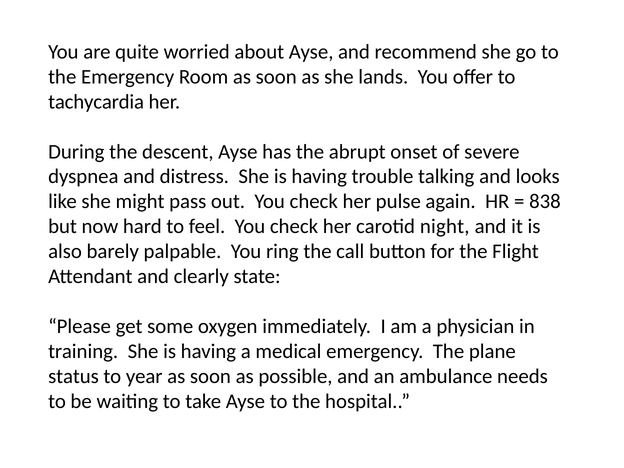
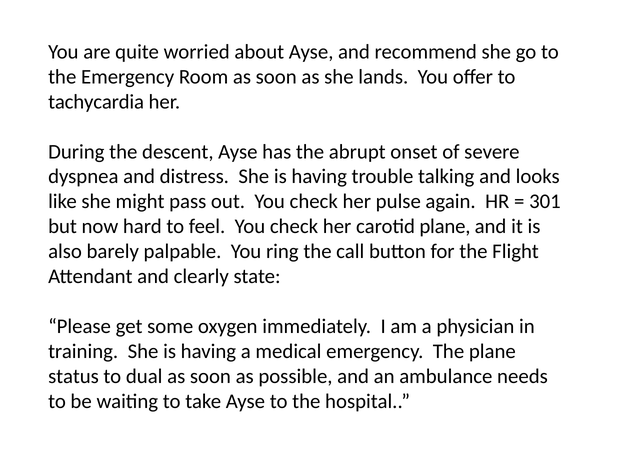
838: 838 -> 301 (545, 202)
carotid night: night -> plane (445, 227)
year: year -> dual (144, 376)
